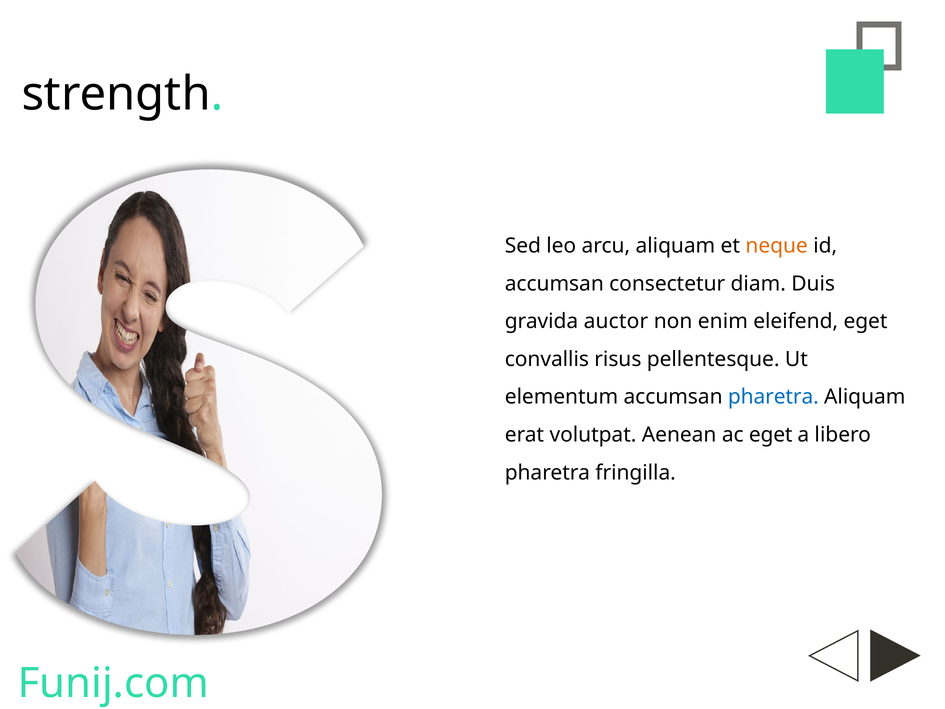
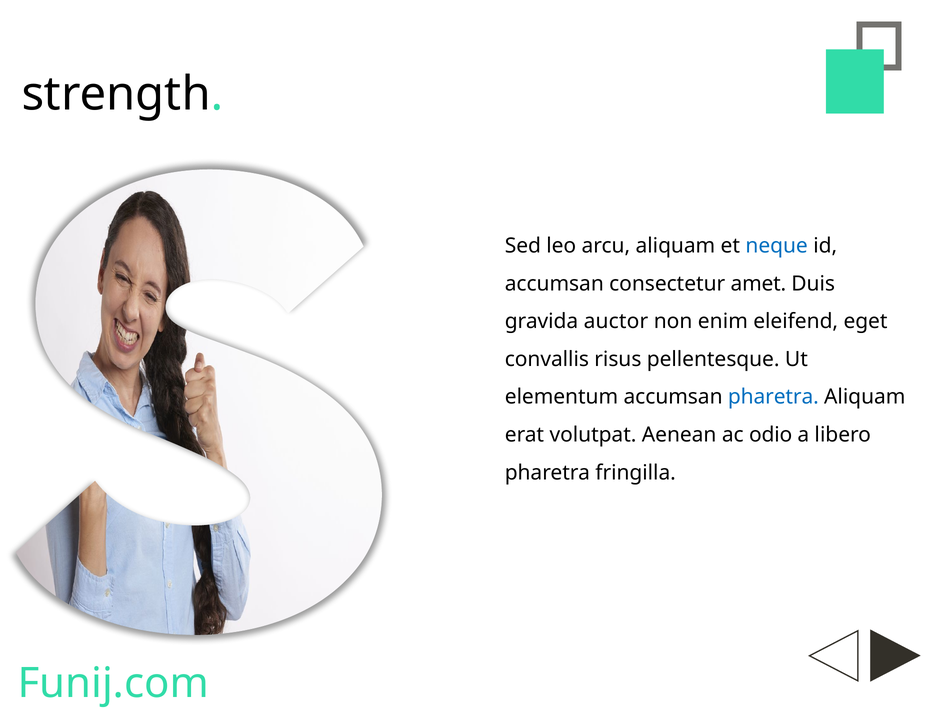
neque colour: orange -> blue (777, 246)
diam: diam -> amet (758, 284)
ac eget: eget -> odio (771, 435)
